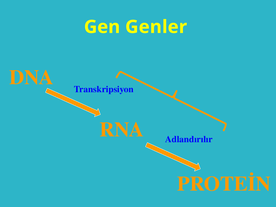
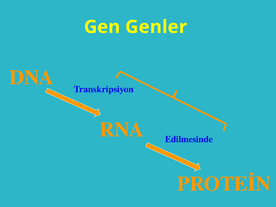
Adlandırılır: Adlandırılır -> Edilmesinde (189, 139)
